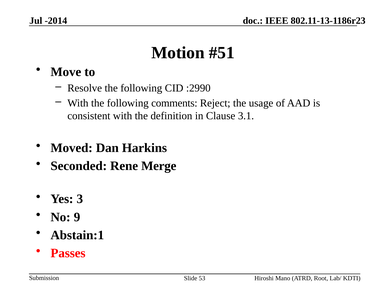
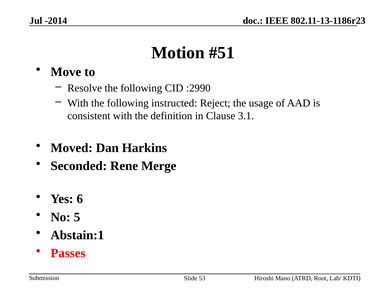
comments: comments -> instructed (174, 103)
3: 3 -> 6 (80, 199)
9: 9 -> 5 (77, 217)
